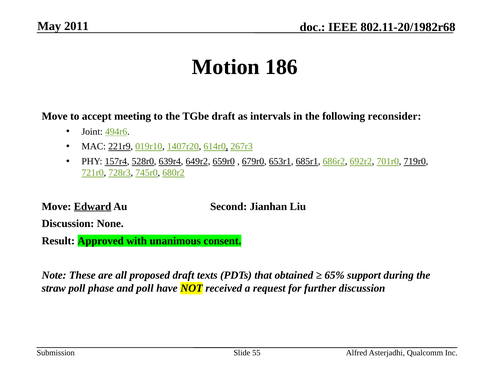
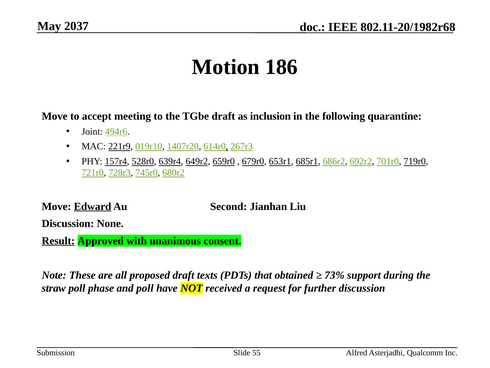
2011: 2011 -> 2037 (76, 26)
intervals: intervals -> inclusion (270, 116)
reconsider: reconsider -> quarantine (395, 116)
Result underline: none -> present (58, 240)
65%: 65% -> 73% (335, 275)
